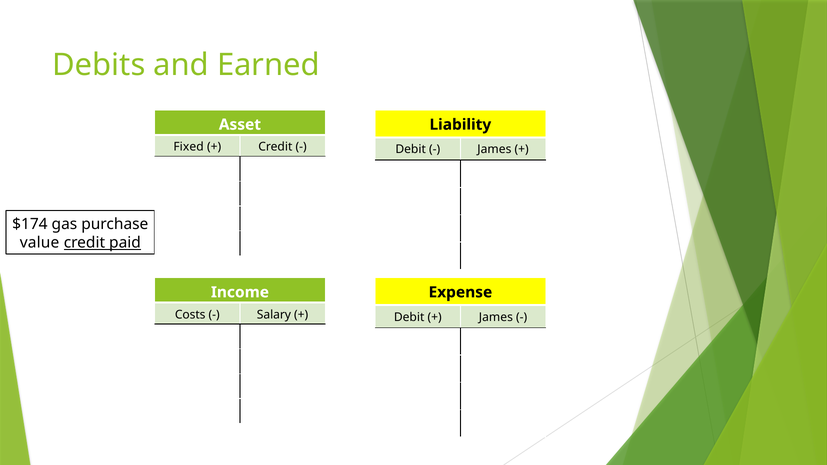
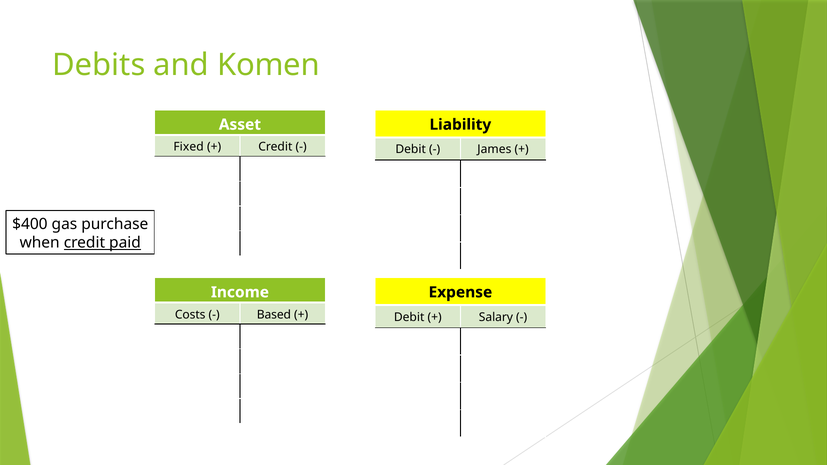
Earned: Earned -> Komen (268, 65)
$174: $174 -> $400 (30, 224)
value: value -> when (40, 243)
Salary: Salary -> Based (274, 315)
James: James -> Salary (496, 317)
